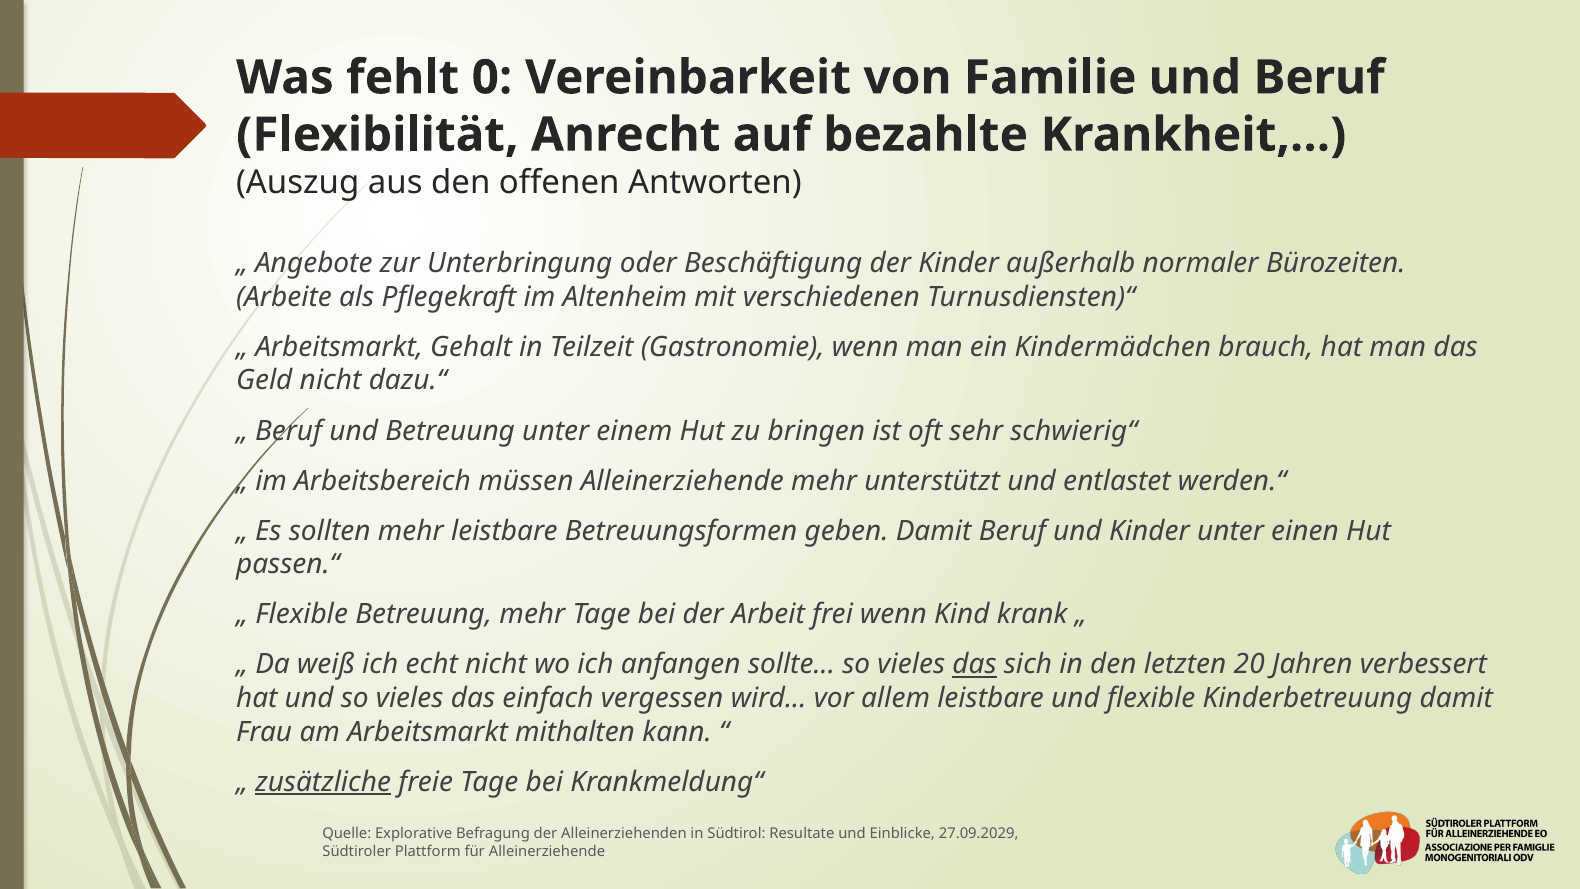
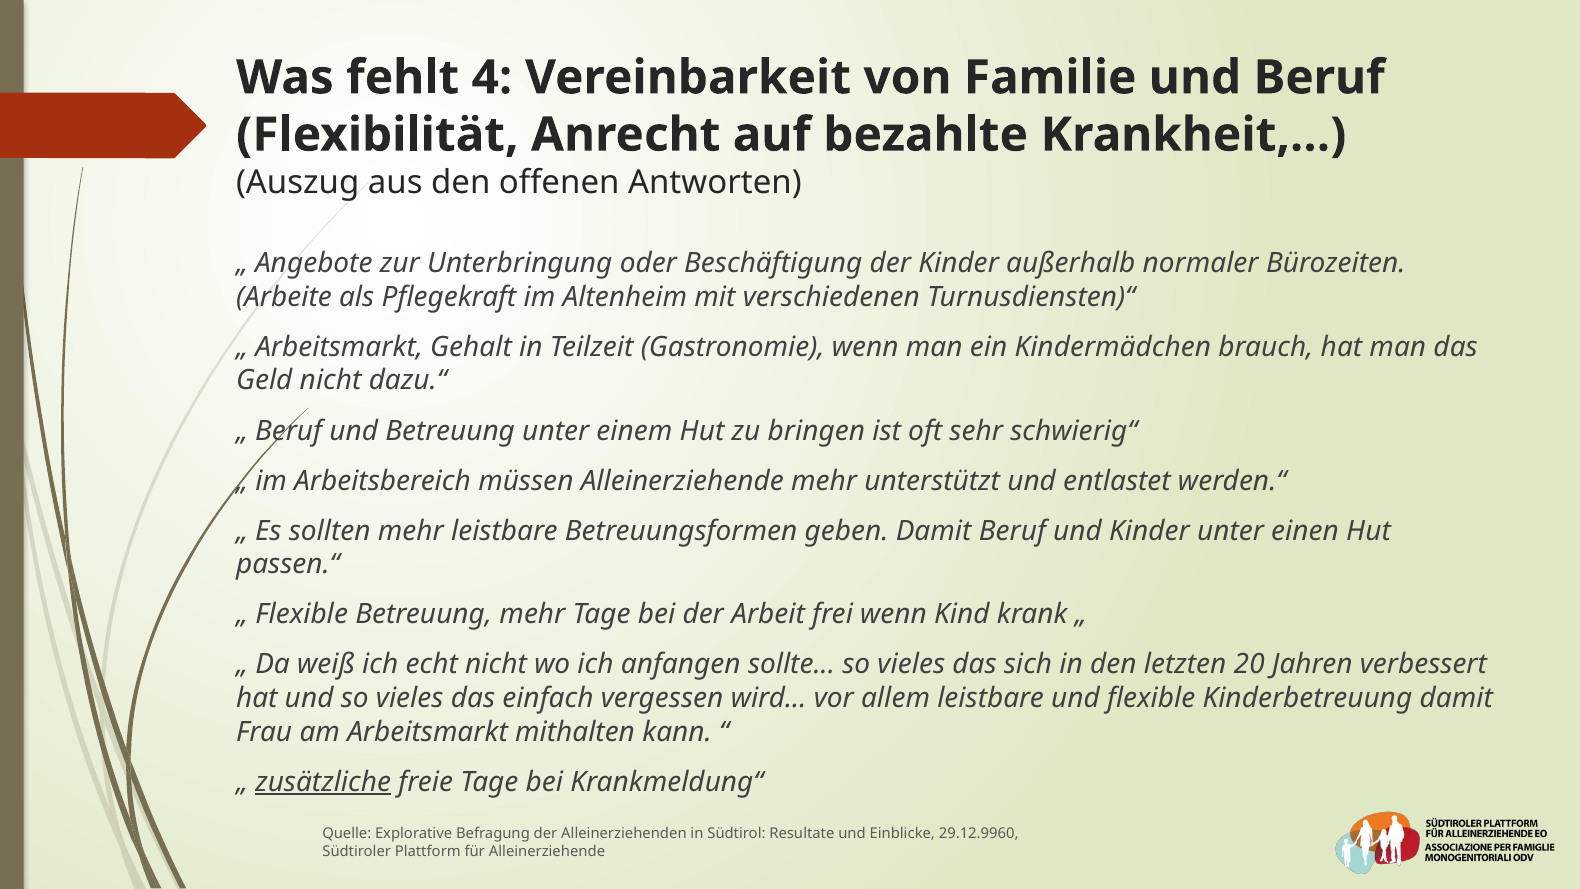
0: 0 -> 4 (492, 78)
das underline: present -> none (975, 665)
27.09.2029: 27.09.2029 -> 29.12.9960 (979, 834)
